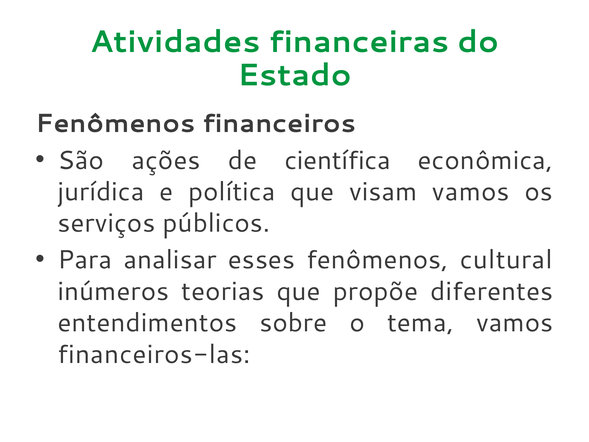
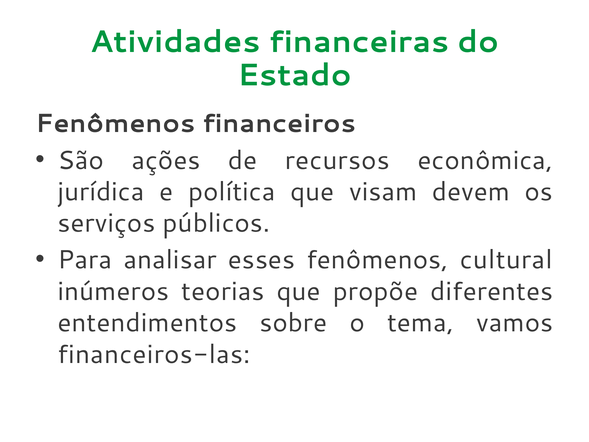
científica: científica -> recursos (337, 160)
visam vamos: vamos -> devem (471, 192)
